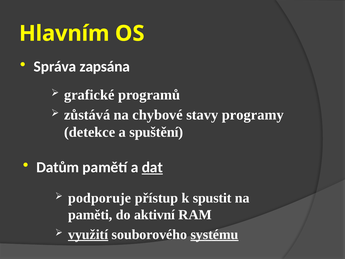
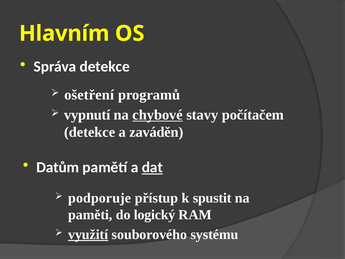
Správa zapsána: zapsána -> detekce (105, 67)
grafické: grafické -> ošetření (89, 95)
zůstává: zůstává -> vypnutí (87, 115)
chybové underline: none -> present (158, 115)
programy: programy -> počítačem (253, 115)
spuštění: spuštění -> zaváděn (156, 132)
aktivní: aktivní -> logický (155, 215)
systému underline: present -> none (215, 234)
